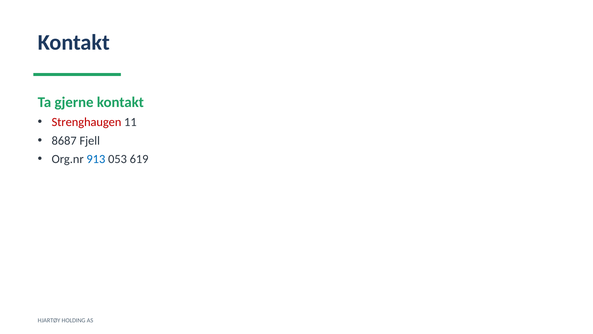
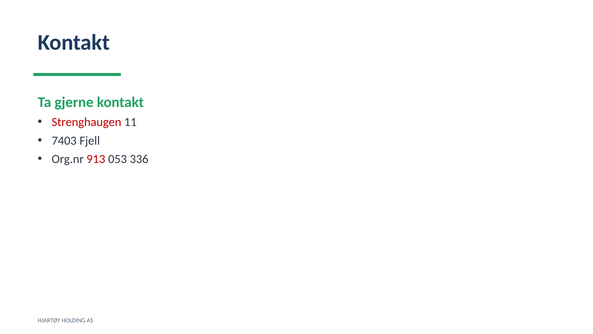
8687: 8687 -> 7403 (64, 140)
913 colour: blue -> red (96, 159)
619: 619 -> 336 (139, 159)
